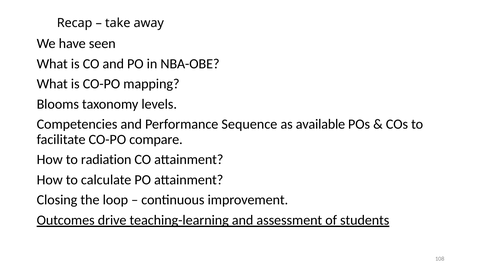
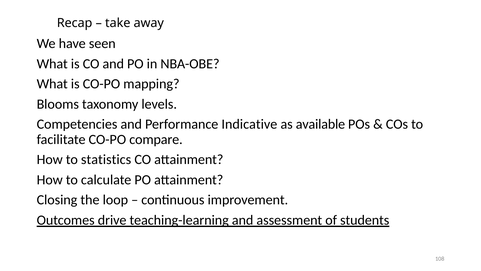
Sequence: Sequence -> Indicative (249, 124)
radiation: radiation -> statistics (106, 159)
